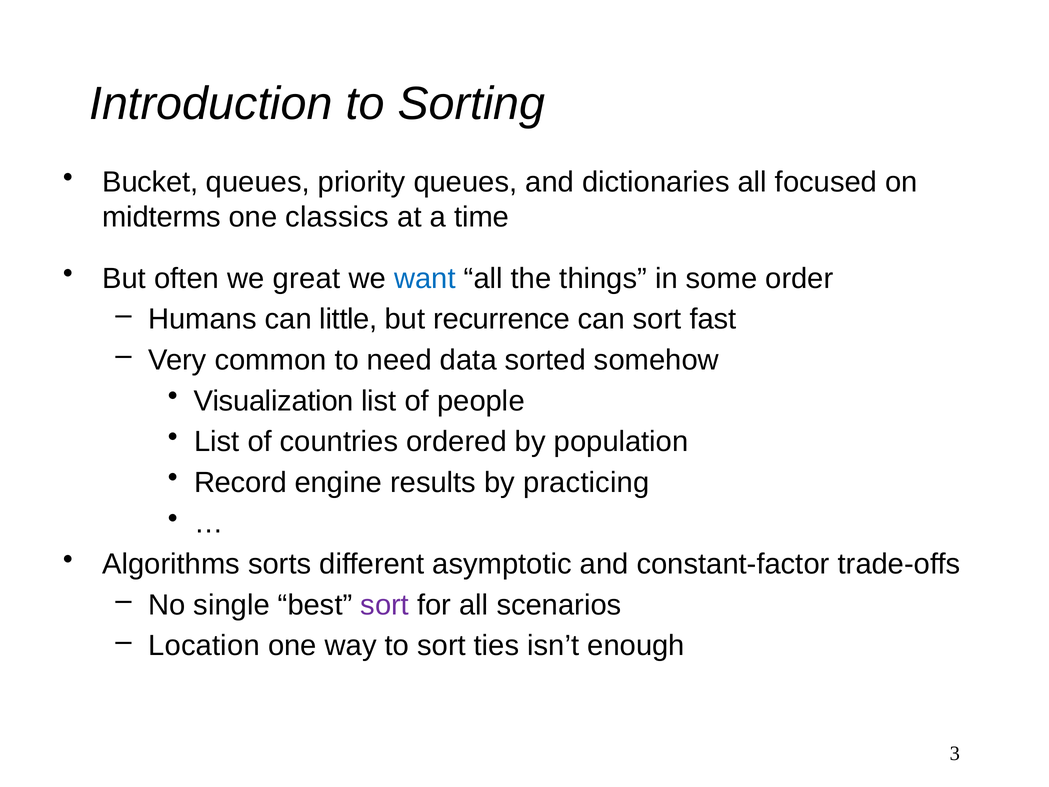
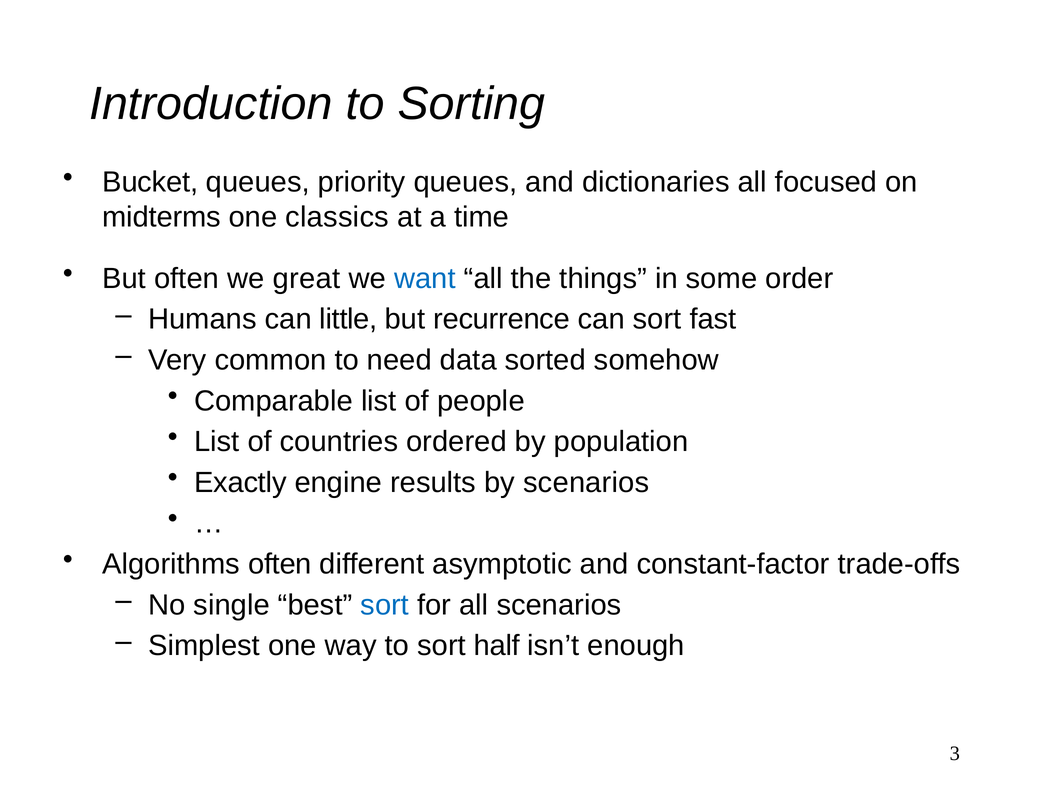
Visualization: Visualization -> Comparable (273, 401)
Record: Record -> Exactly (240, 482)
by practicing: practicing -> scenarios (586, 482)
Algorithms sorts: sorts -> often (280, 564)
sort colour: purple -> blue (385, 605)
Location: Location -> Simplest (204, 646)
ties: ties -> half (497, 646)
